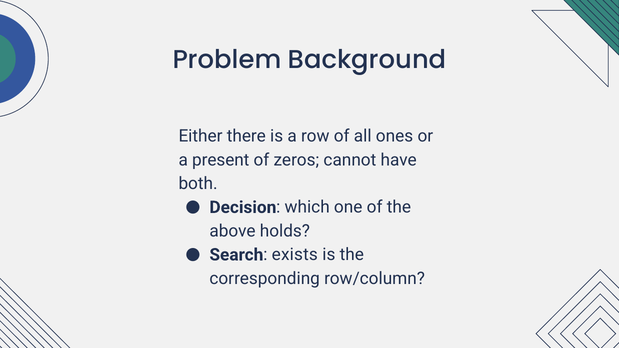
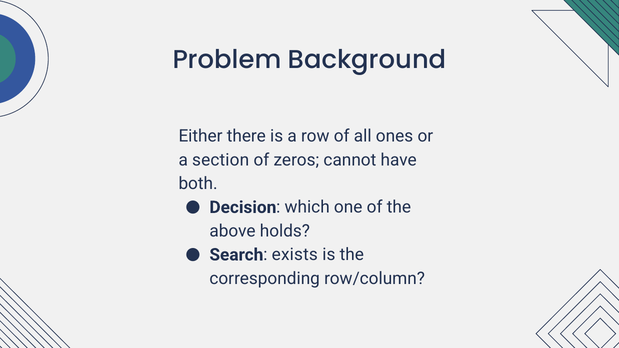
present: present -> section (221, 160)
